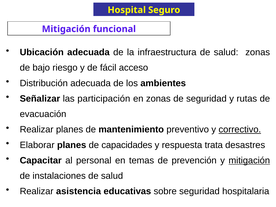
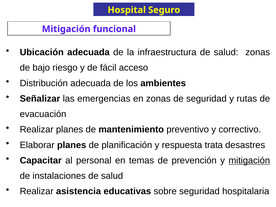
participación: participación -> emergencias (104, 99)
correctivo underline: present -> none (240, 130)
capacidades: capacidades -> planificación (127, 145)
